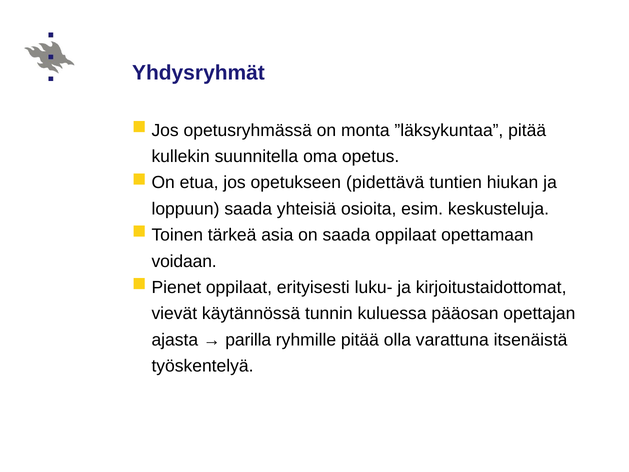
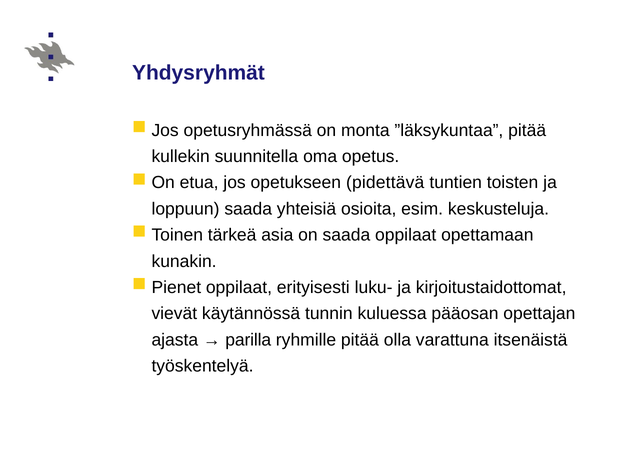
hiukan: hiukan -> toisten (513, 183)
voidaan: voidaan -> kunakin (184, 261)
